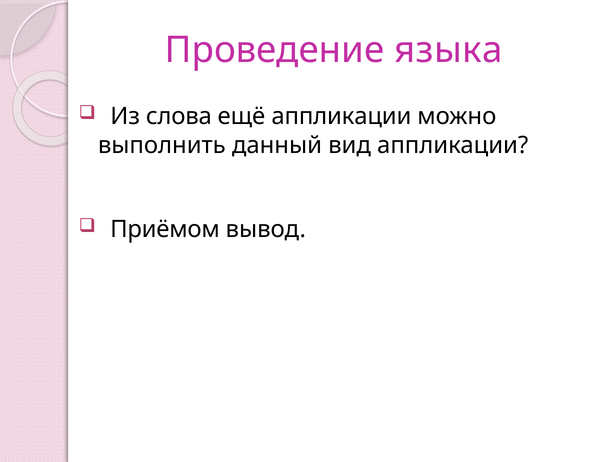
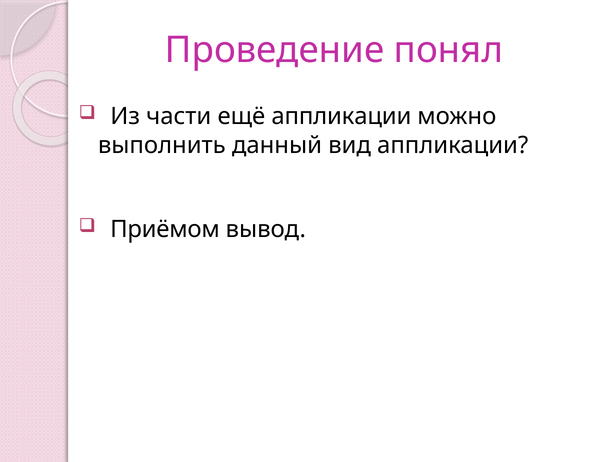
языка: языка -> понял (449, 50)
слова: слова -> части (179, 116)
